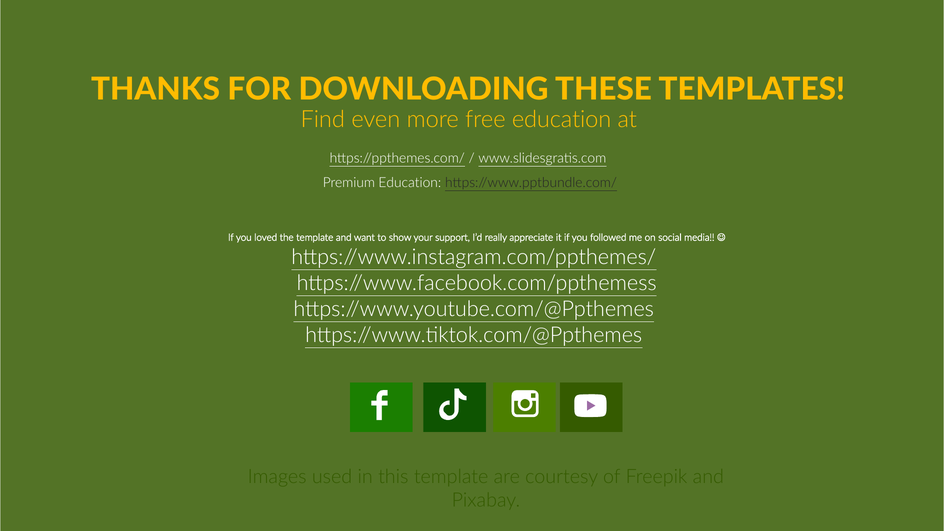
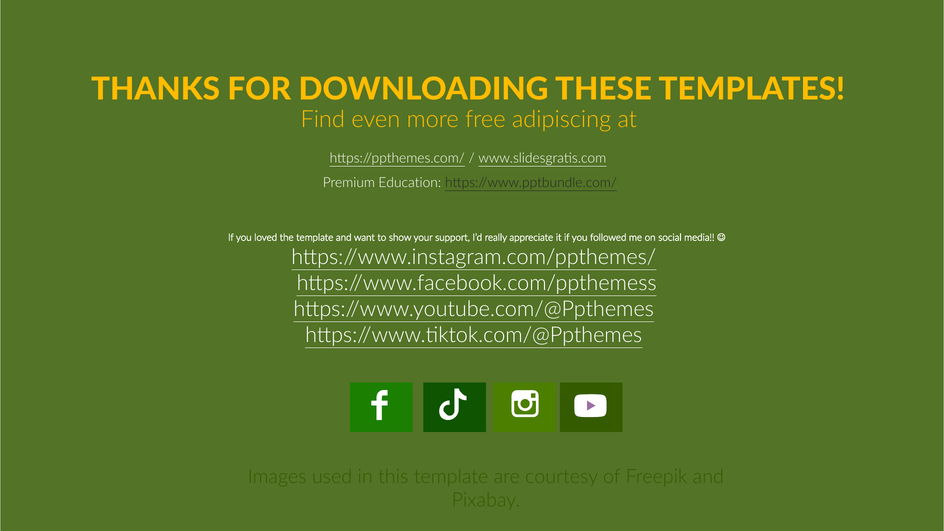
free education: education -> adipiscing (562, 119)
